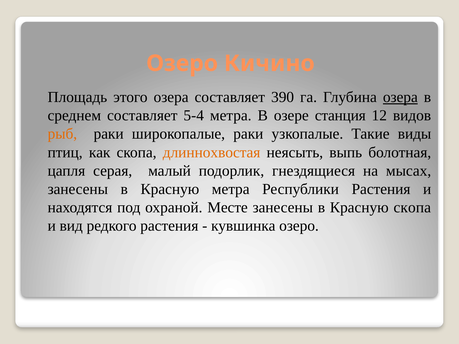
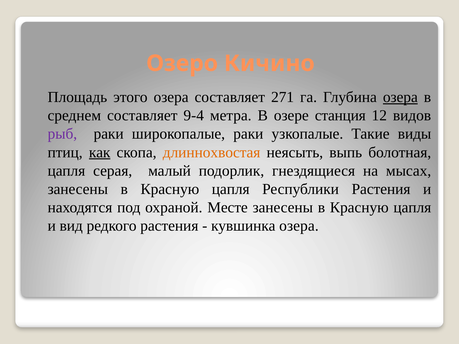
390: 390 -> 271 (283, 97)
5-4: 5-4 -> 9-4 (194, 116)
рыб colour: orange -> purple (62, 134)
как underline: none -> present (100, 152)
метра: метра -> цапля (231, 189)
скопа: скопа -> цапля (412, 207)
кувшинка озеро: озеро -> озера (299, 226)
